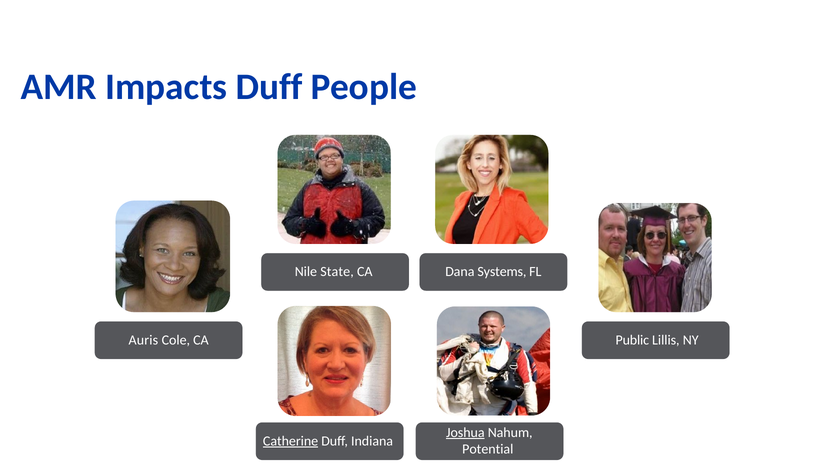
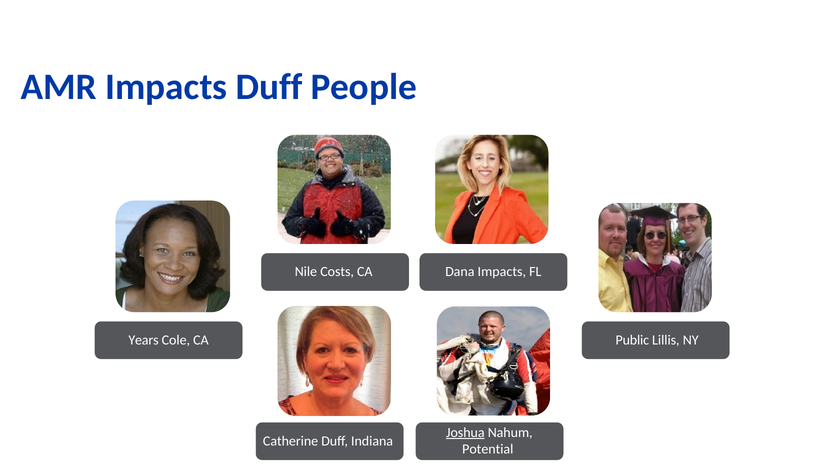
State: State -> Costs (337, 272)
Dana Systems: Systems -> Impacts (502, 272)
Auris: Auris -> Years (144, 340)
Catherine underline: present -> none (291, 441)
